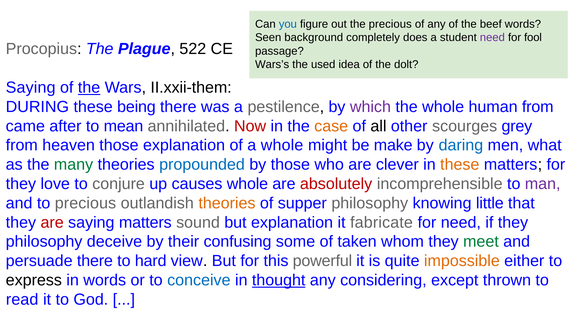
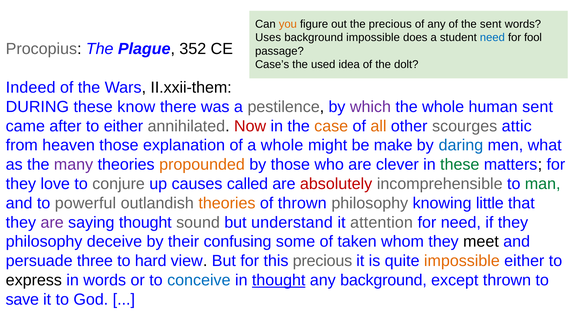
you colour: blue -> orange (288, 24)
the beef: beef -> sent (491, 24)
Seen: Seen -> Uses (268, 38)
background completely: completely -> impossible (373, 38)
need colour: purple -> blue (492, 38)
522: 522 -> 352 (193, 49)
Wars’s: Wars’s -> Case’s (272, 64)
Saying: Saying -> Indeed (31, 87)
the underline: present -> none (89, 87)
being: being -> know (136, 107)
human from: from -> sent (538, 107)
to mean: mean -> either (123, 126)
all colour: black -> orange (378, 126)
grey: grey -> attic (517, 126)
many colour: green -> purple (74, 164)
propounded colour: blue -> orange (202, 164)
these colour: orange -> green (460, 164)
causes whole: whole -> called (247, 184)
man colour: purple -> green (543, 184)
to precious: precious -> powerful (85, 203)
of supper: supper -> thrown (302, 203)
are colour: red -> purple (52, 222)
saying matters: matters -> thought (145, 222)
but explanation: explanation -> understand (292, 222)
fabricate: fabricate -> attention (382, 222)
meet colour: green -> black (481, 241)
persuade there: there -> three (95, 261)
this powerful: powerful -> precious (322, 261)
any considering: considering -> background (384, 280)
read: read -> save (22, 299)
